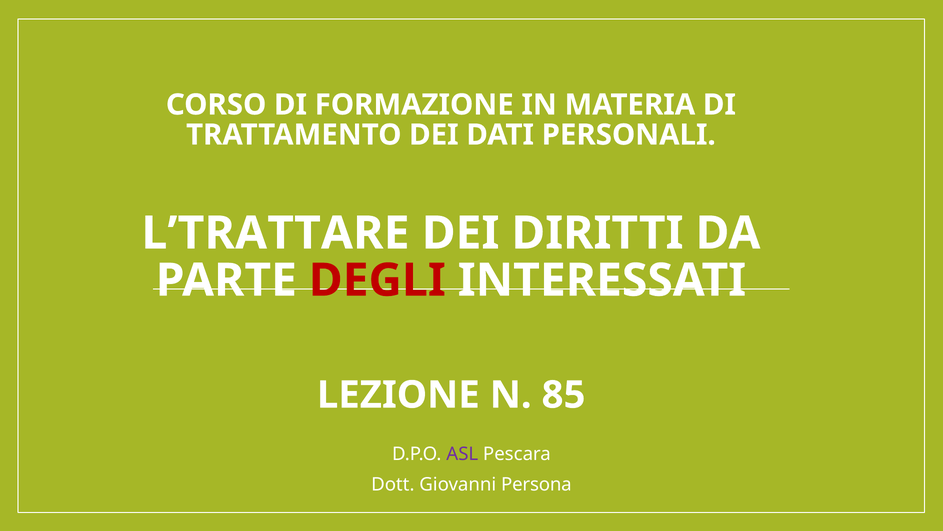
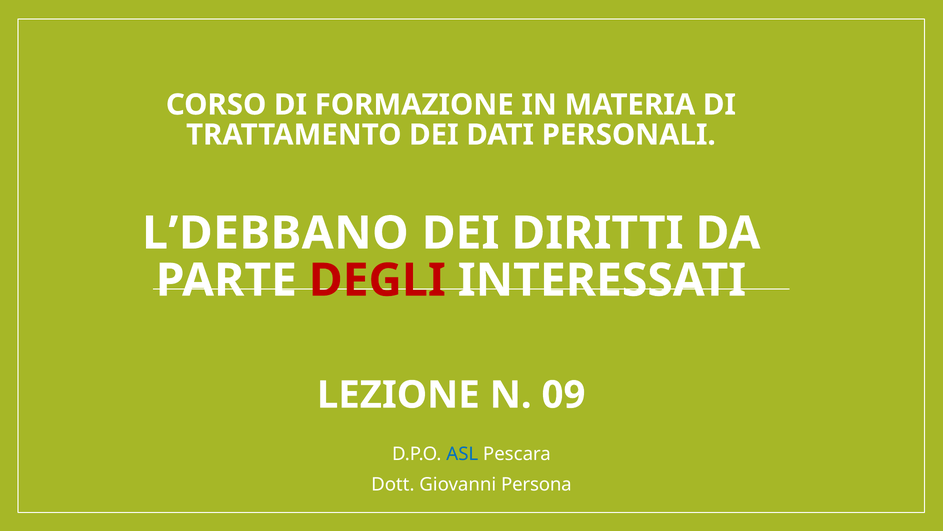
L’TRATTARE: L’TRATTARE -> L’DEBBANO (275, 233)
85: 85 -> 09 (564, 395)
ASL colour: purple -> blue (462, 454)
